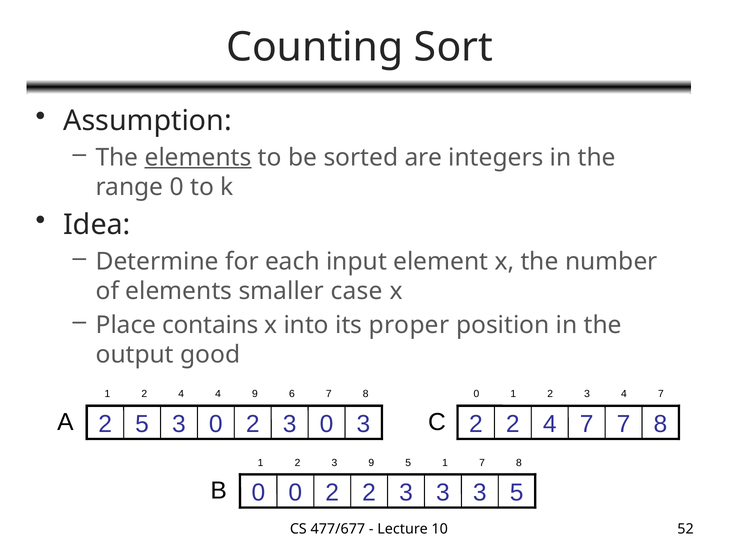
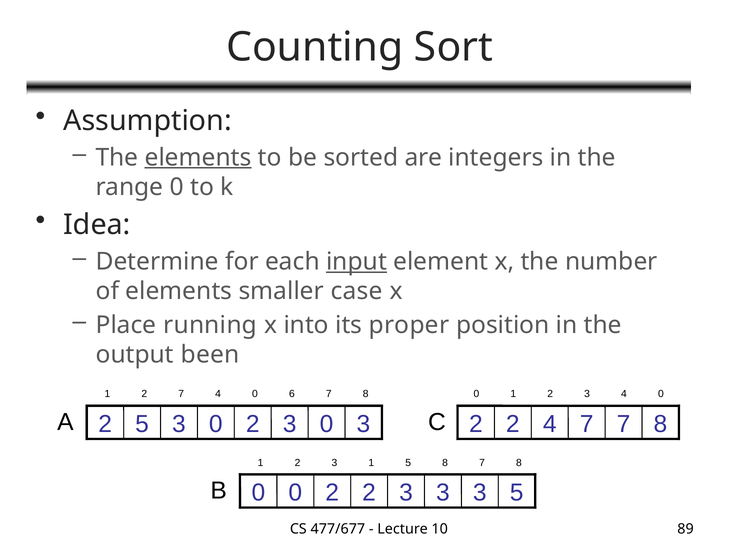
input underline: none -> present (357, 262)
contains: contains -> running (210, 326)
good: good -> been (210, 355)
2 4: 4 -> 7 (181, 394)
9: 9 -> 0 (255, 394)
3 4 7: 7 -> 0 (661, 394)
3 9: 9 -> 1 (371, 463)
5 1: 1 -> 8 (445, 463)
52: 52 -> 89 (686, 530)
